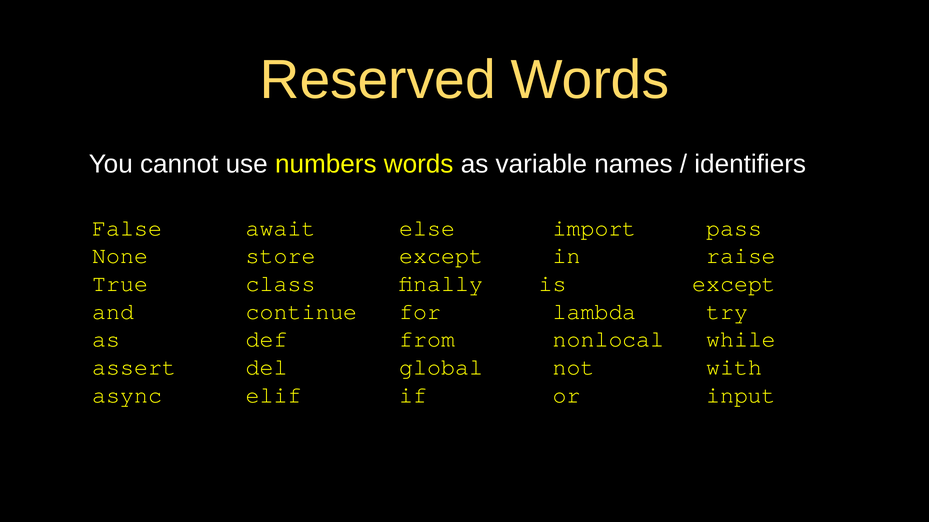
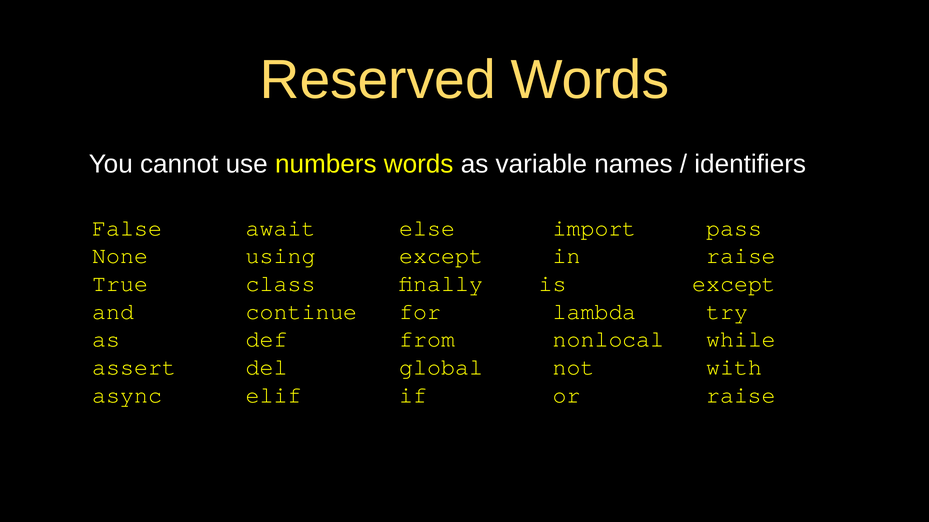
store: store -> using (281, 256)
or input: input -> raise (741, 395)
